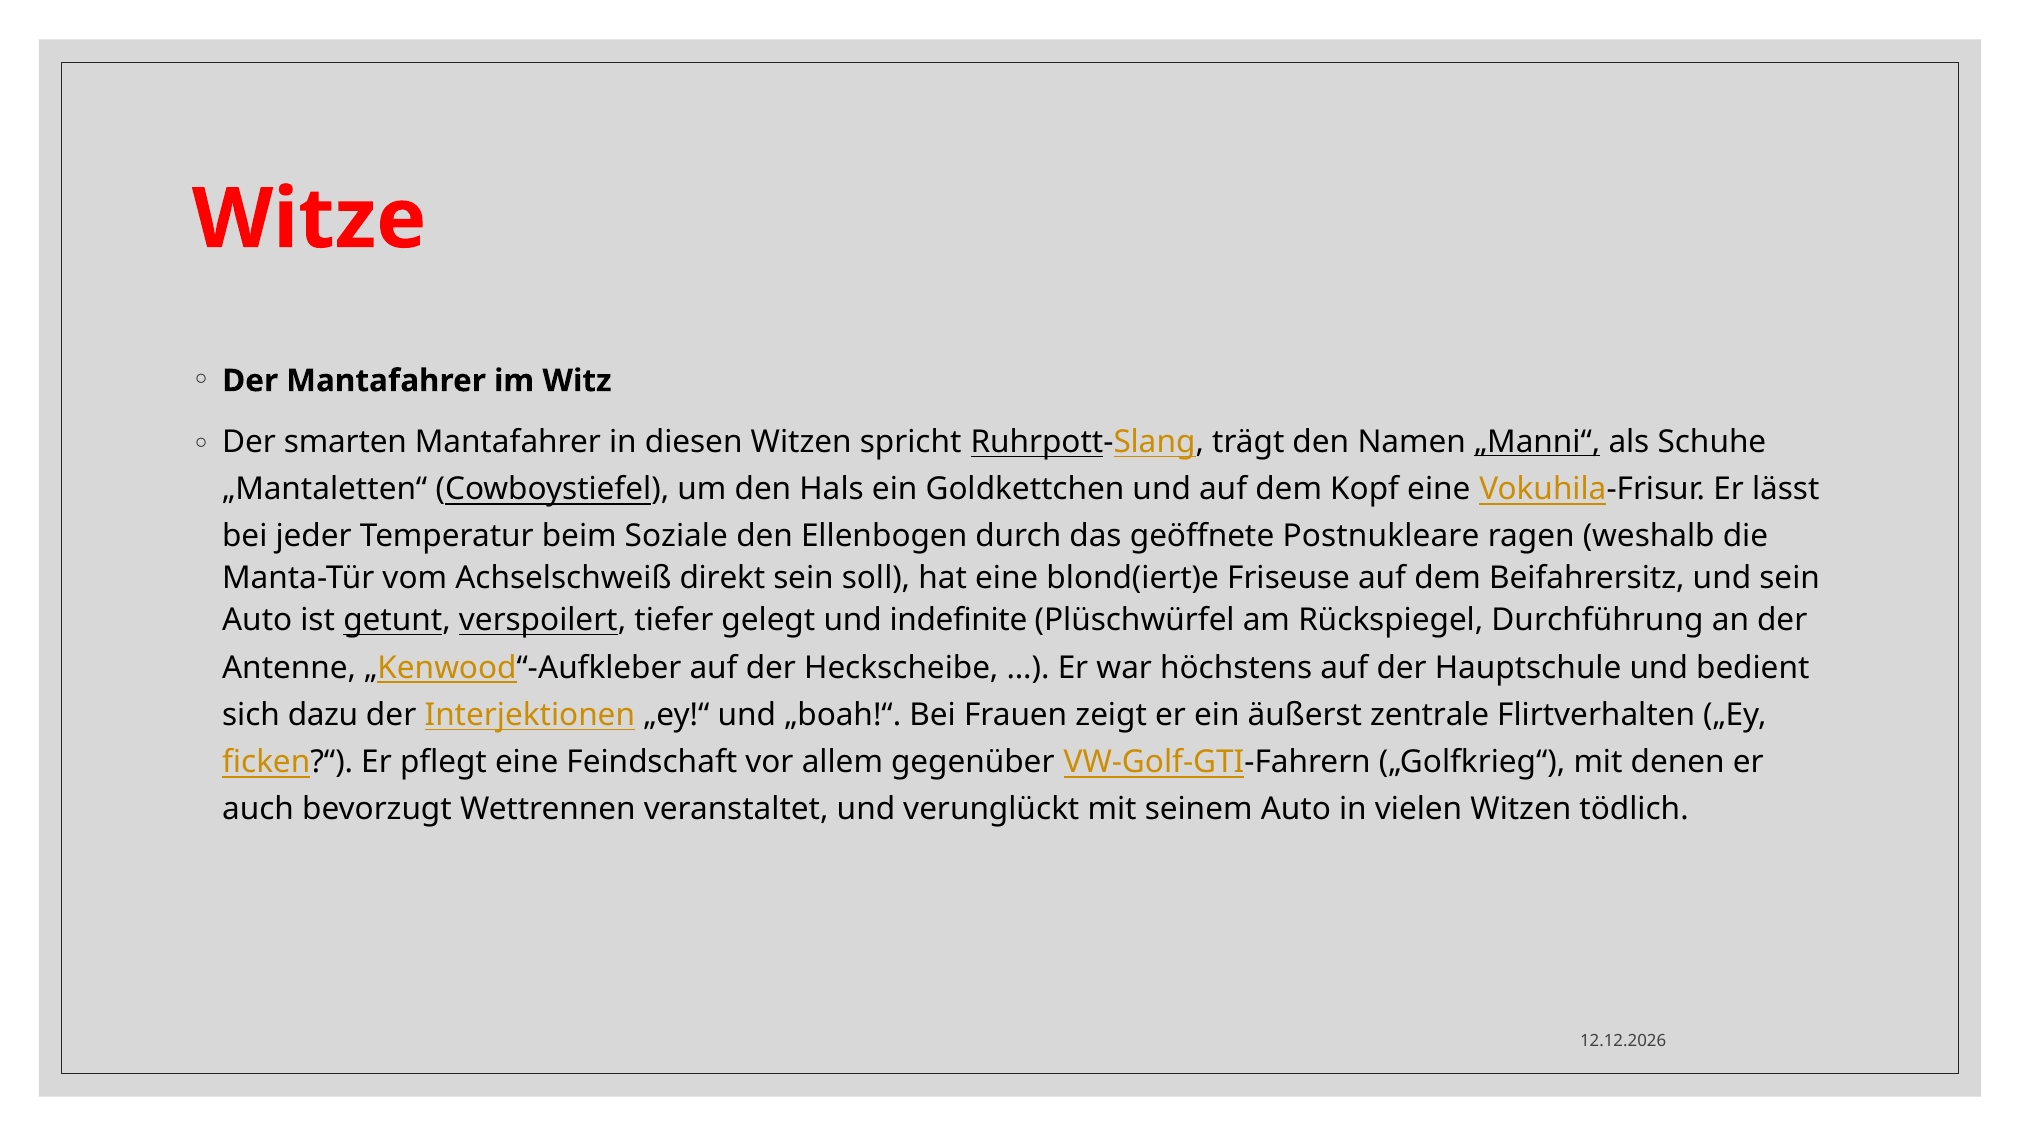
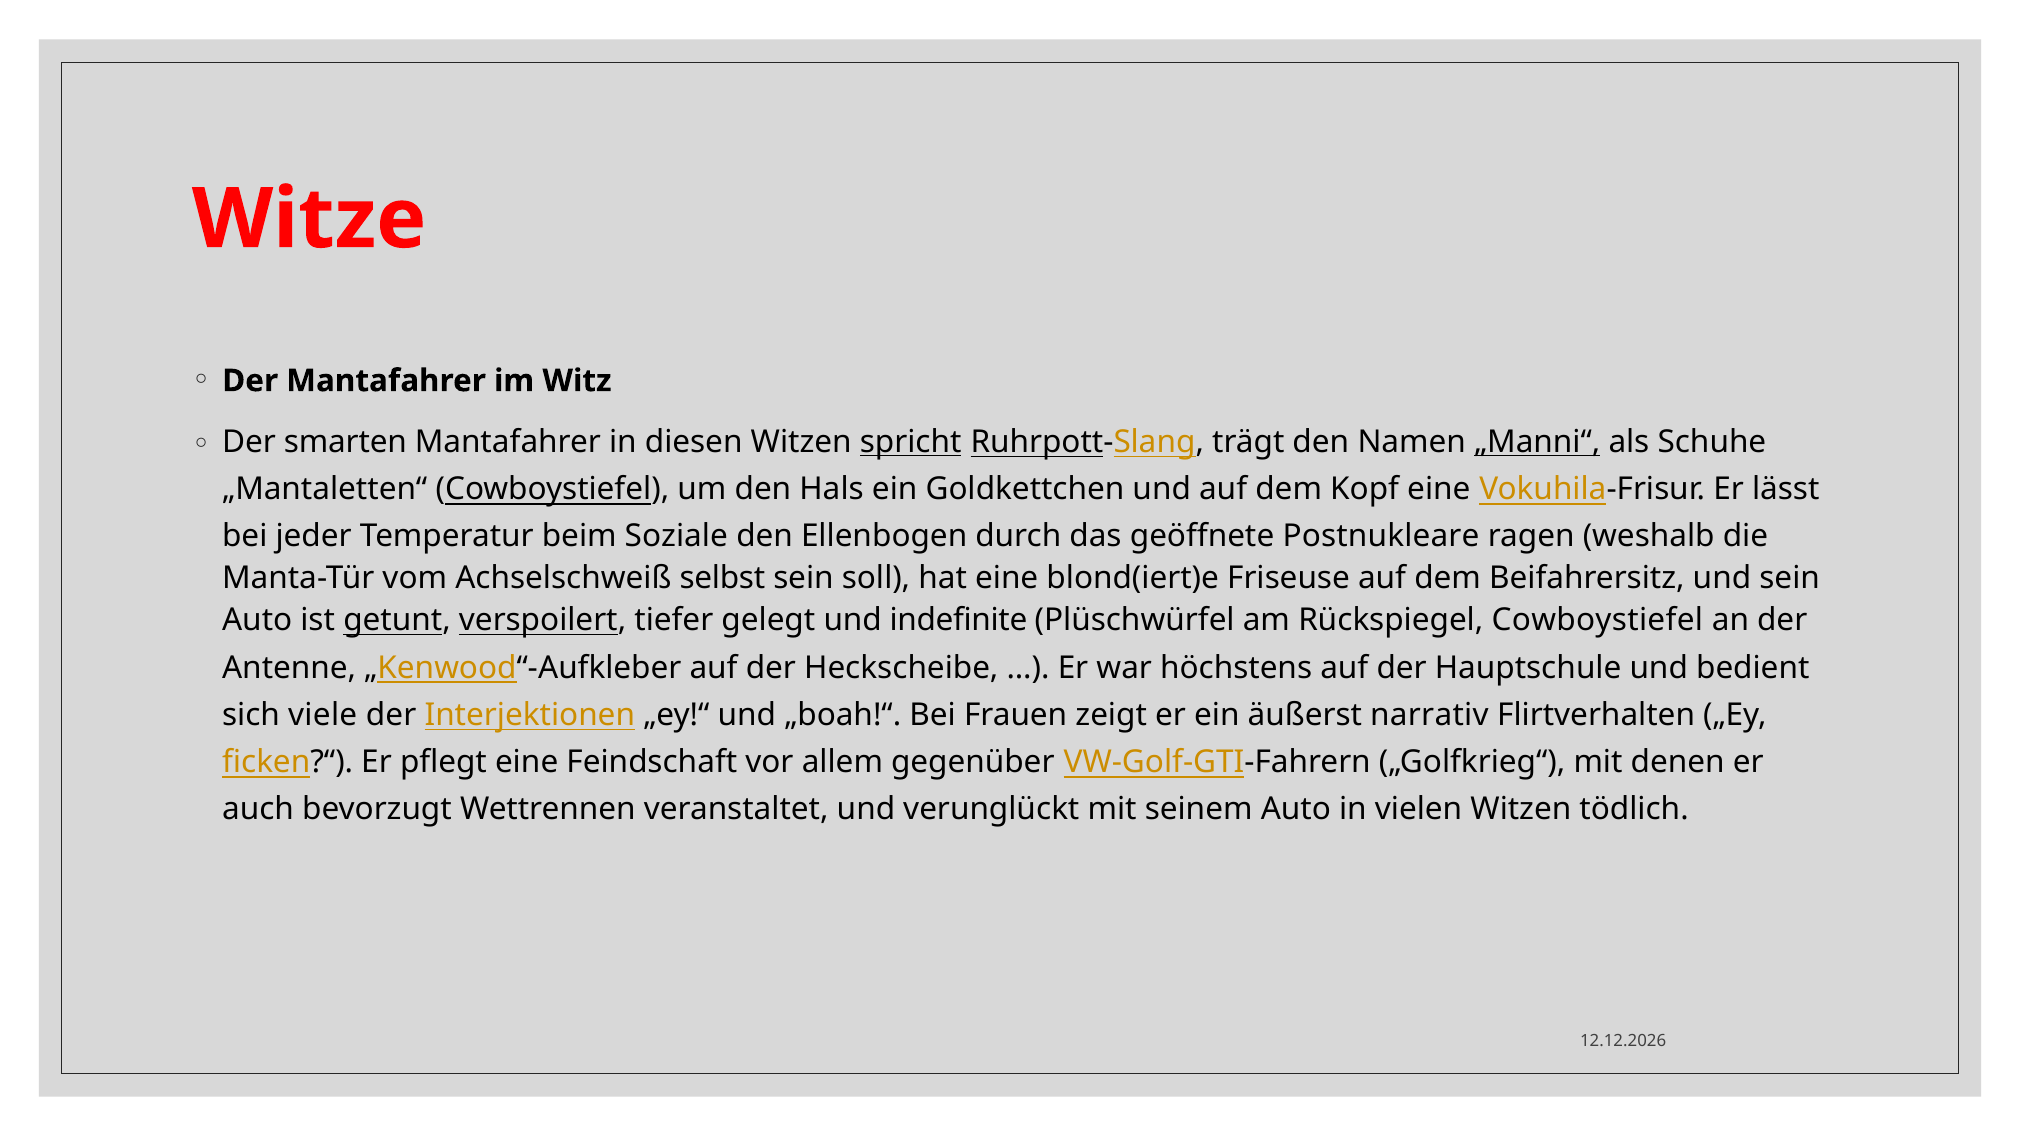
spricht underline: none -> present (911, 442)
direkt: direkt -> selbst (722, 578)
Rückspiegel Durchführung: Durchführung -> Cowboystiefel (1597, 620)
dazu: dazu -> viele (323, 715)
zentrale: zentrale -> narrativ (1429, 715)
